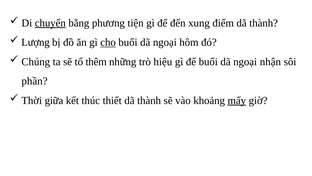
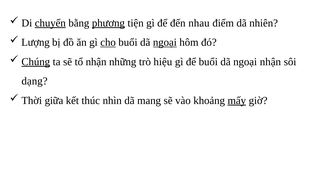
phương underline: none -> present (108, 23)
xung: xung -> nhau (199, 23)
điểm dã thành: thành -> nhiên (264, 23)
ngoại underline: none -> present (165, 42)
Chúng underline: none -> present (36, 62)
tổ thêm: thêm -> nhận (96, 62)
phần: phần -> dạng (35, 81)
thiết: thiết -> nhìn (112, 100)
thành: thành -> mang (149, 100)
